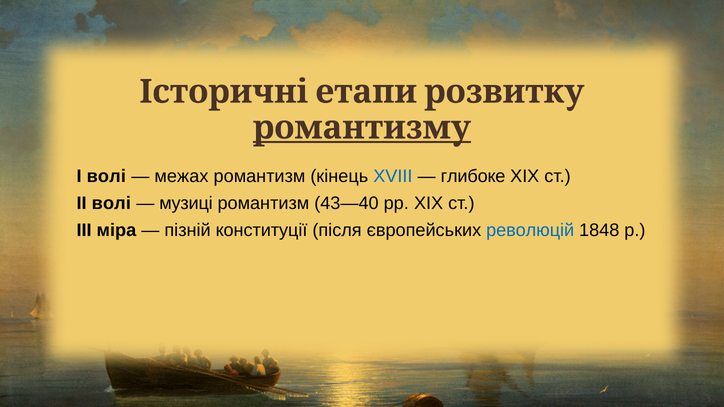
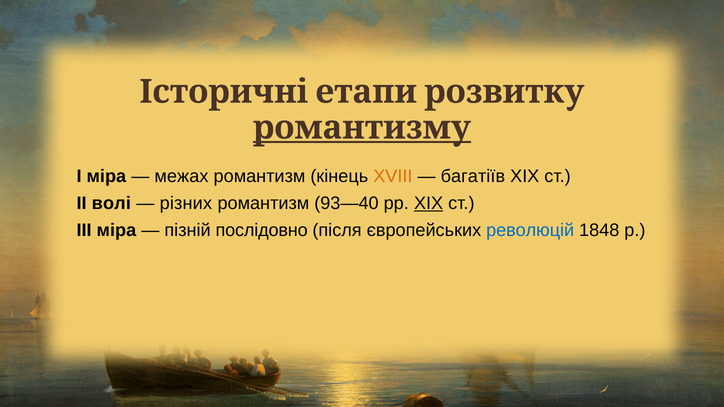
І волі: волі -> міра (106, 176)
XVIII colour: blue -> orange (393, 176)
глибоке: глибоке -> багатіїв (473, 176)
музиці: музиці -> різних (186, 203)
43—40: 43—40 -> 93—40 (346, 203)
XIX underline: none -> present (429, 203)
конституції: конституції -> послідовно (262, 231)
